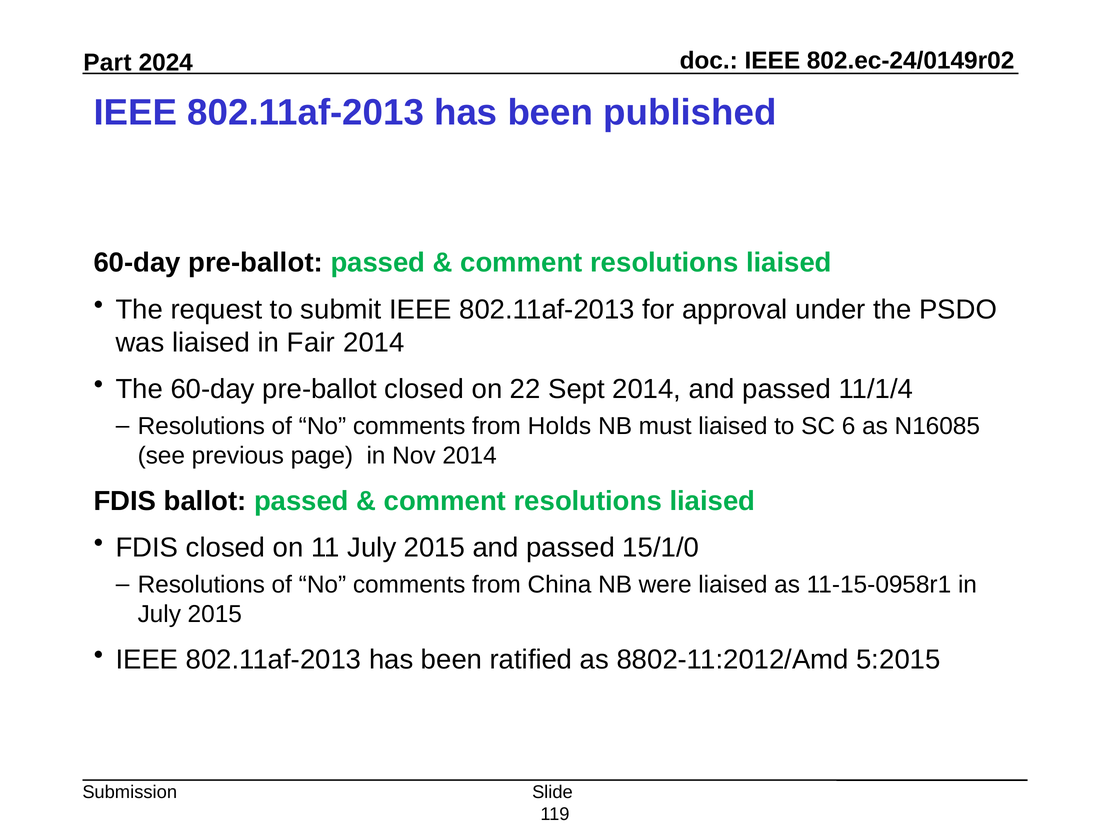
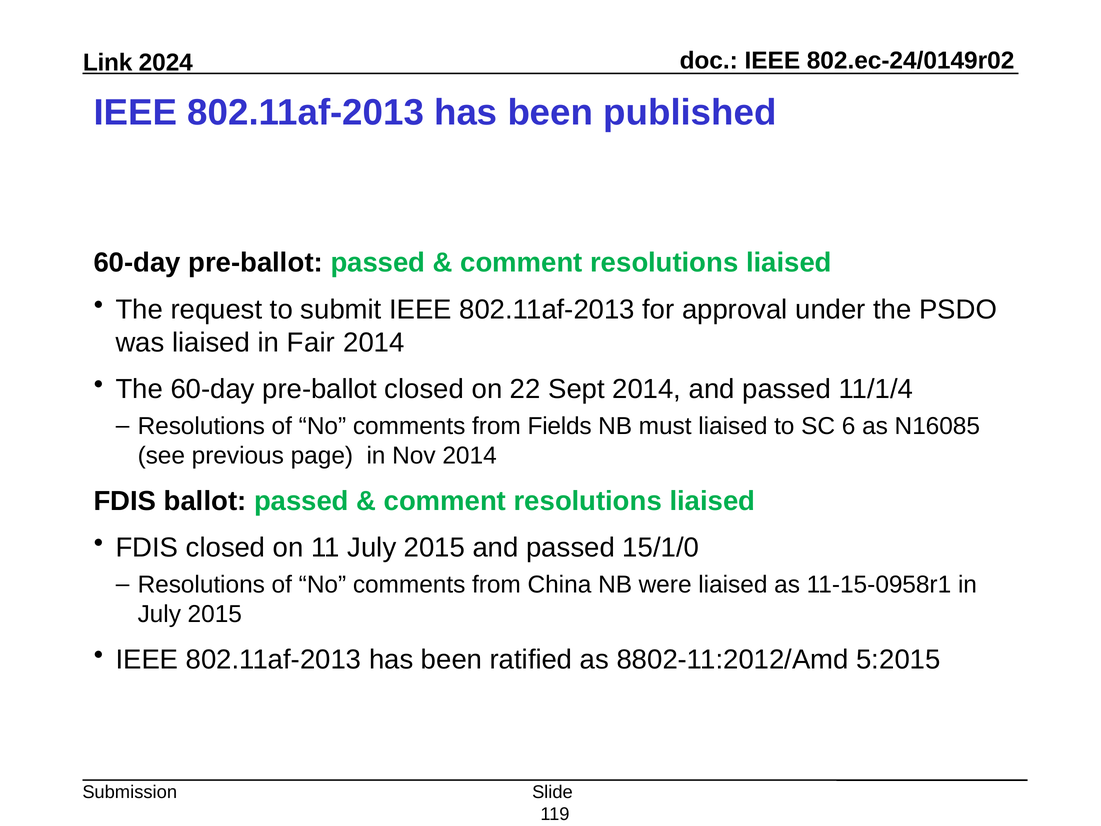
Part: Part -> Link (108, 63)
Holds: Holds -> Fields (560, 426)
